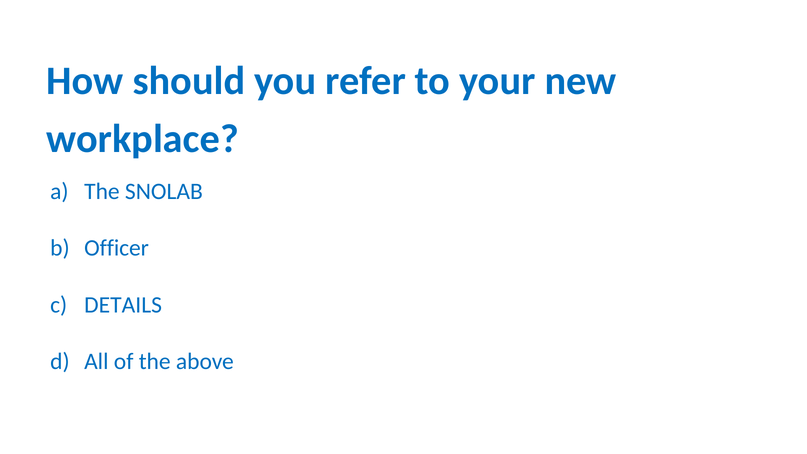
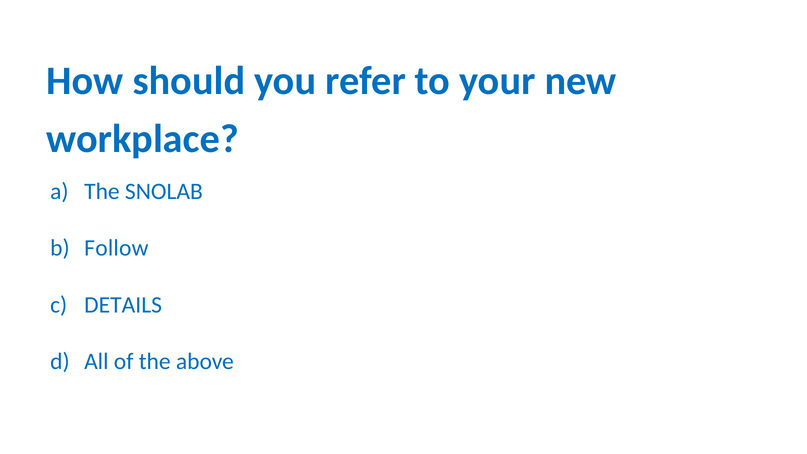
Officer: Officer -> Follow (116, 248)
